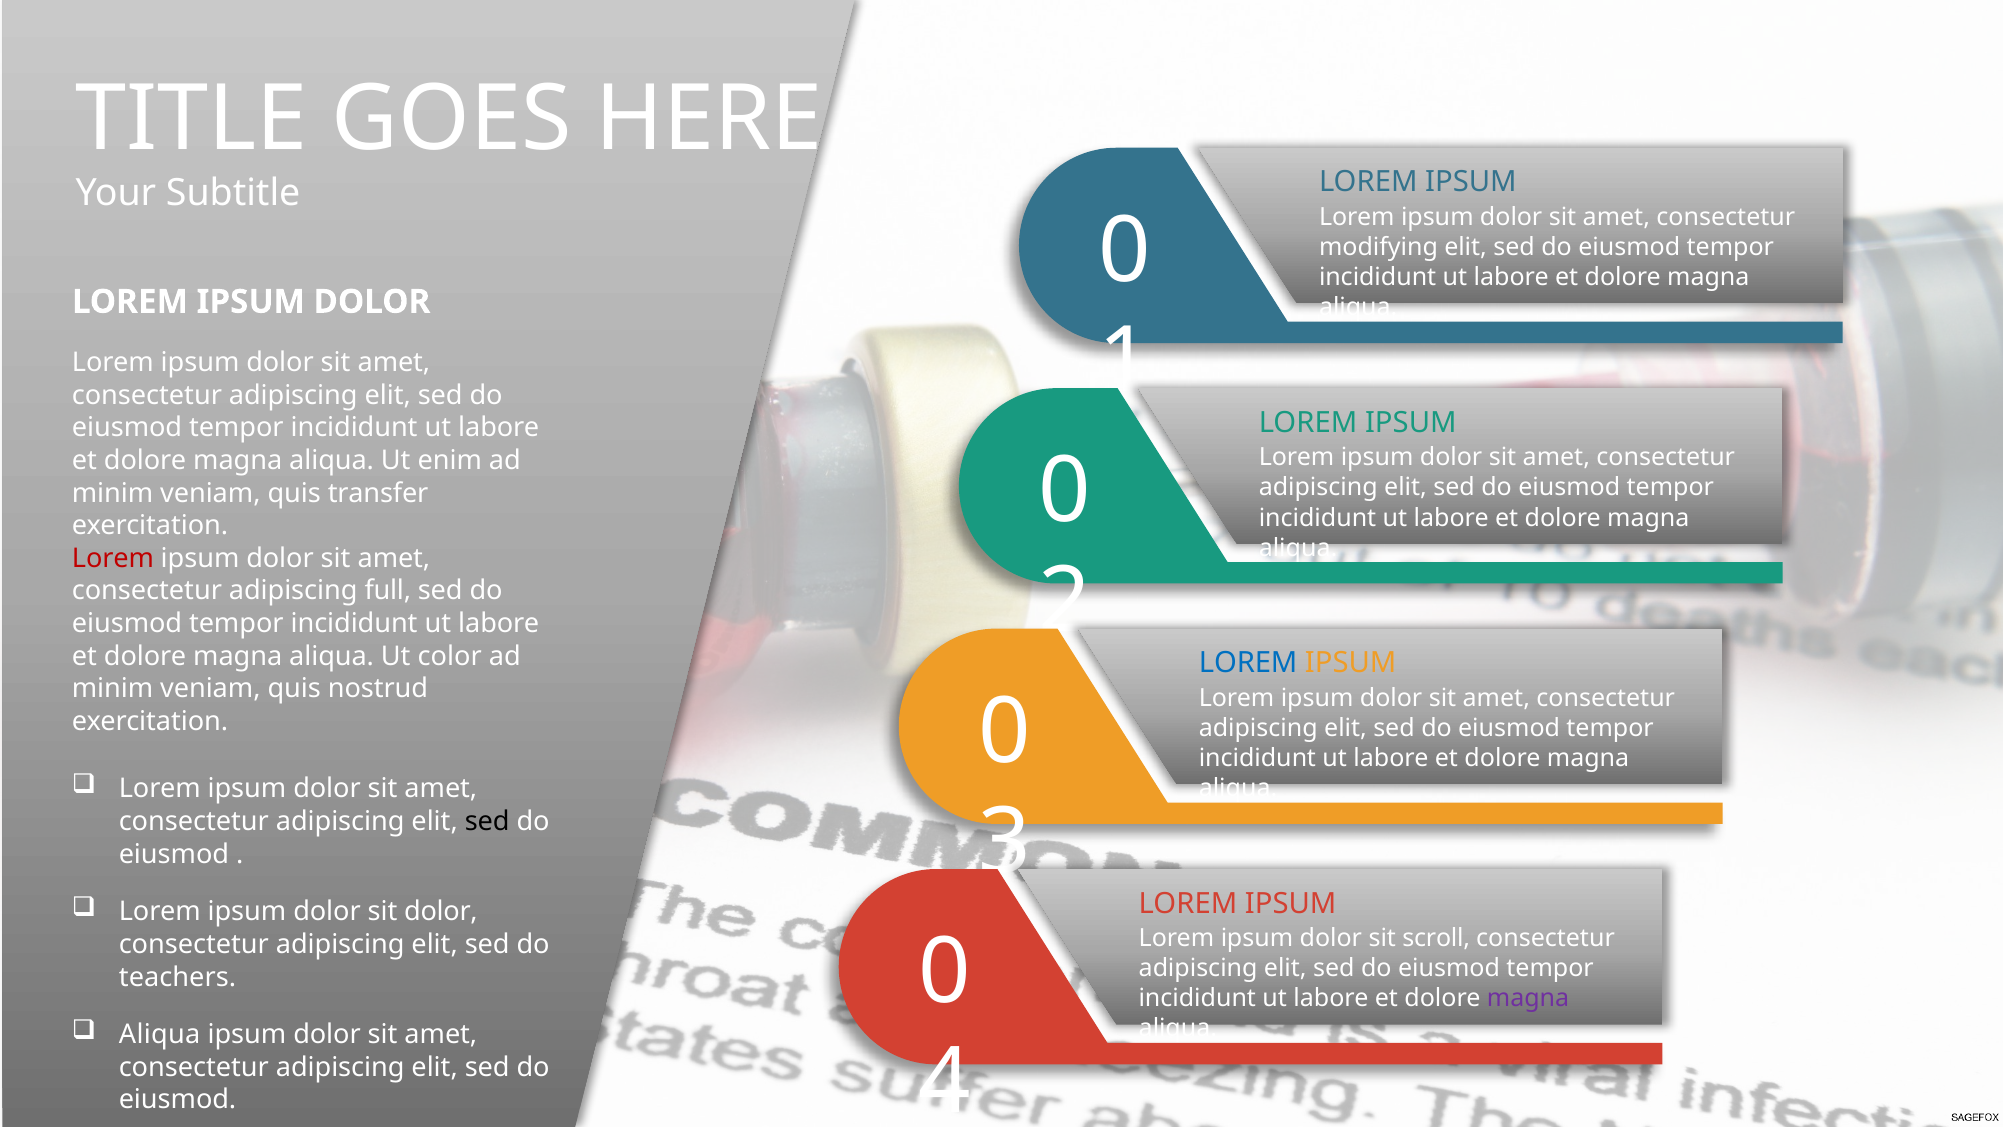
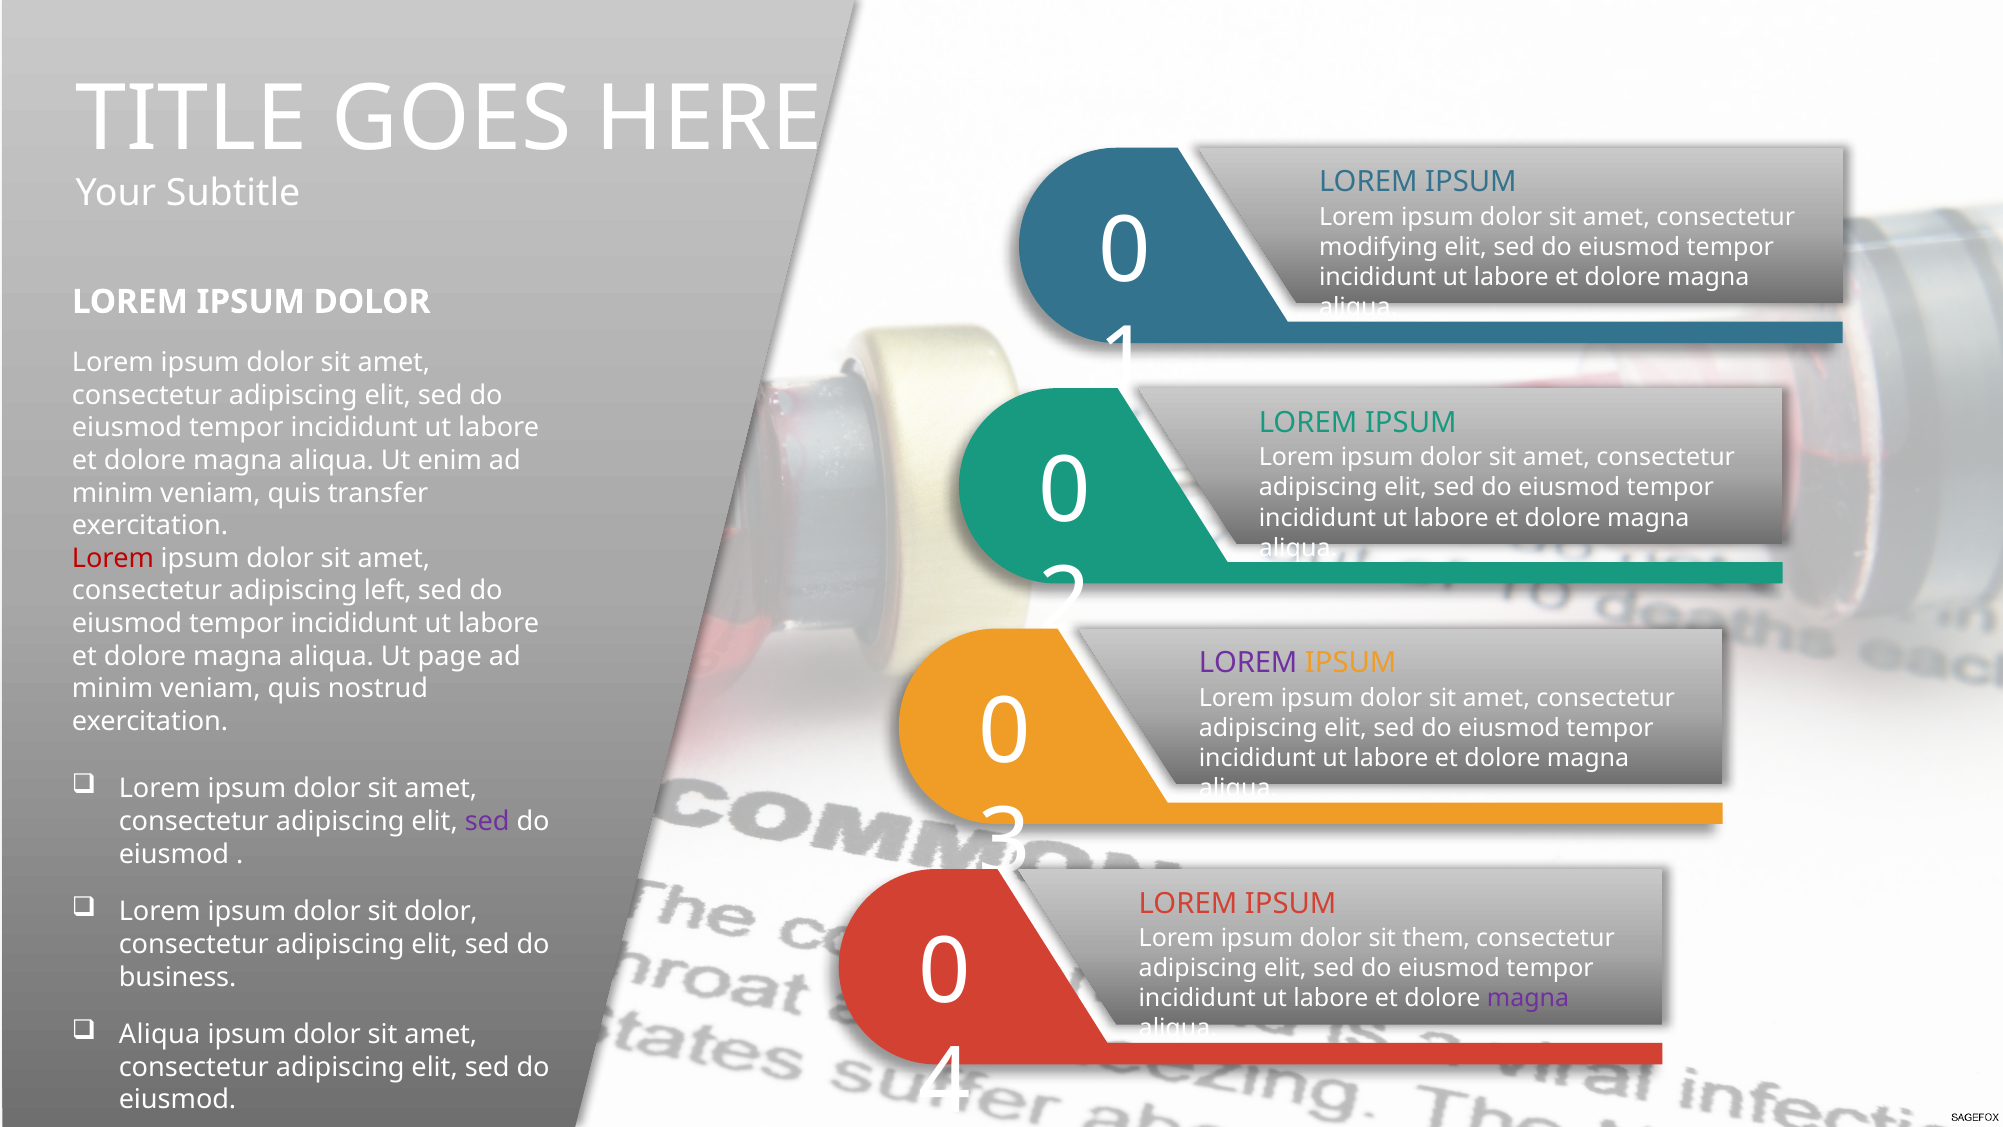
full: full -> left (388, 591)
color: color -> page (450, 656)
LOREM colour: blue -> purple (1248, 663)
sed colour: black -> purple (487, 821)
scroll: scroll -> them (1436, 938)
teachers: teachers -> business (178, 977)
